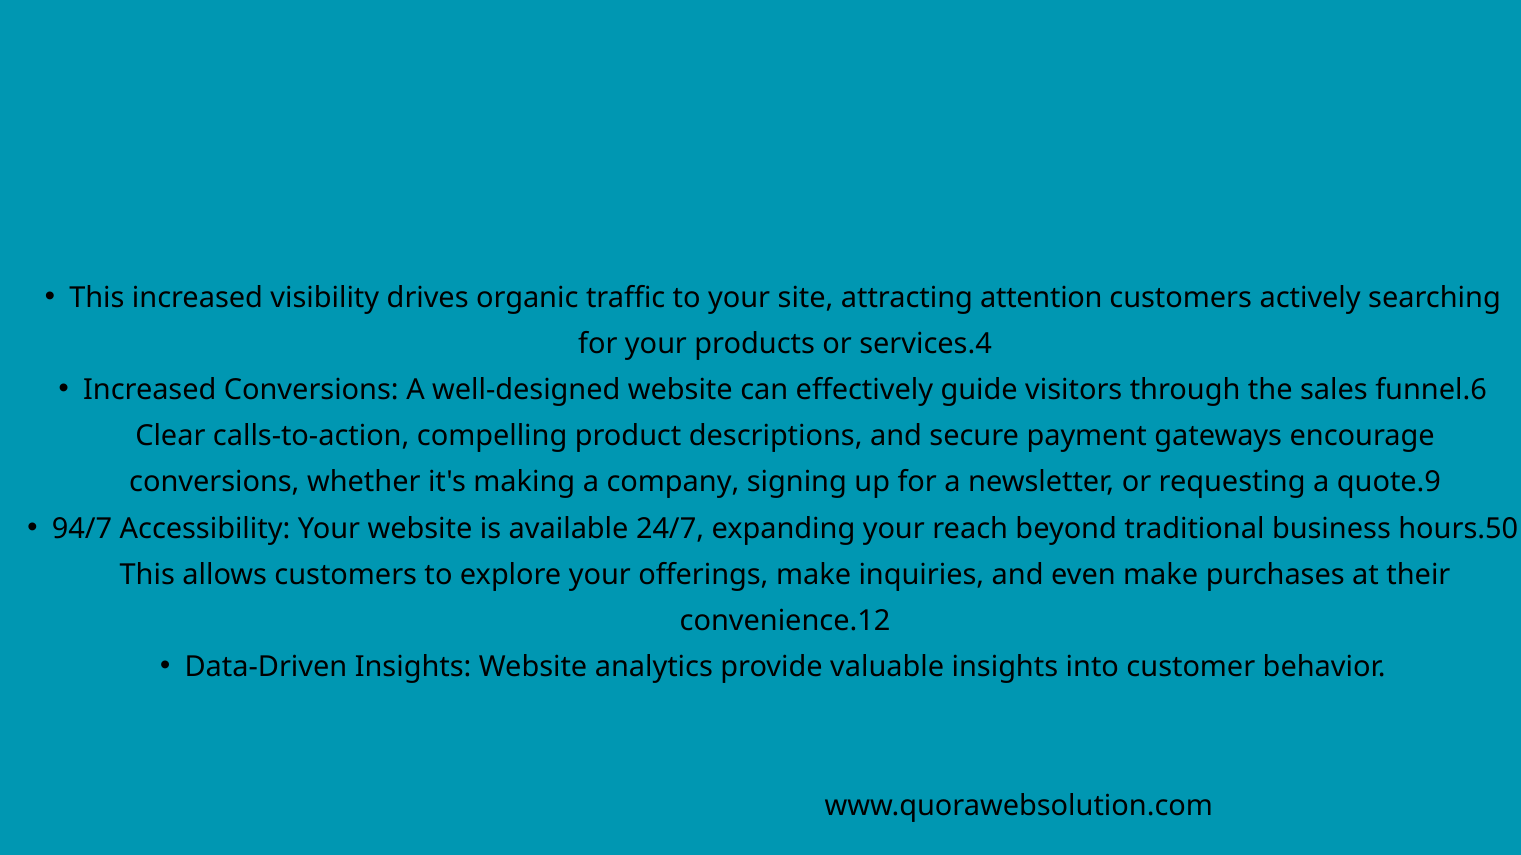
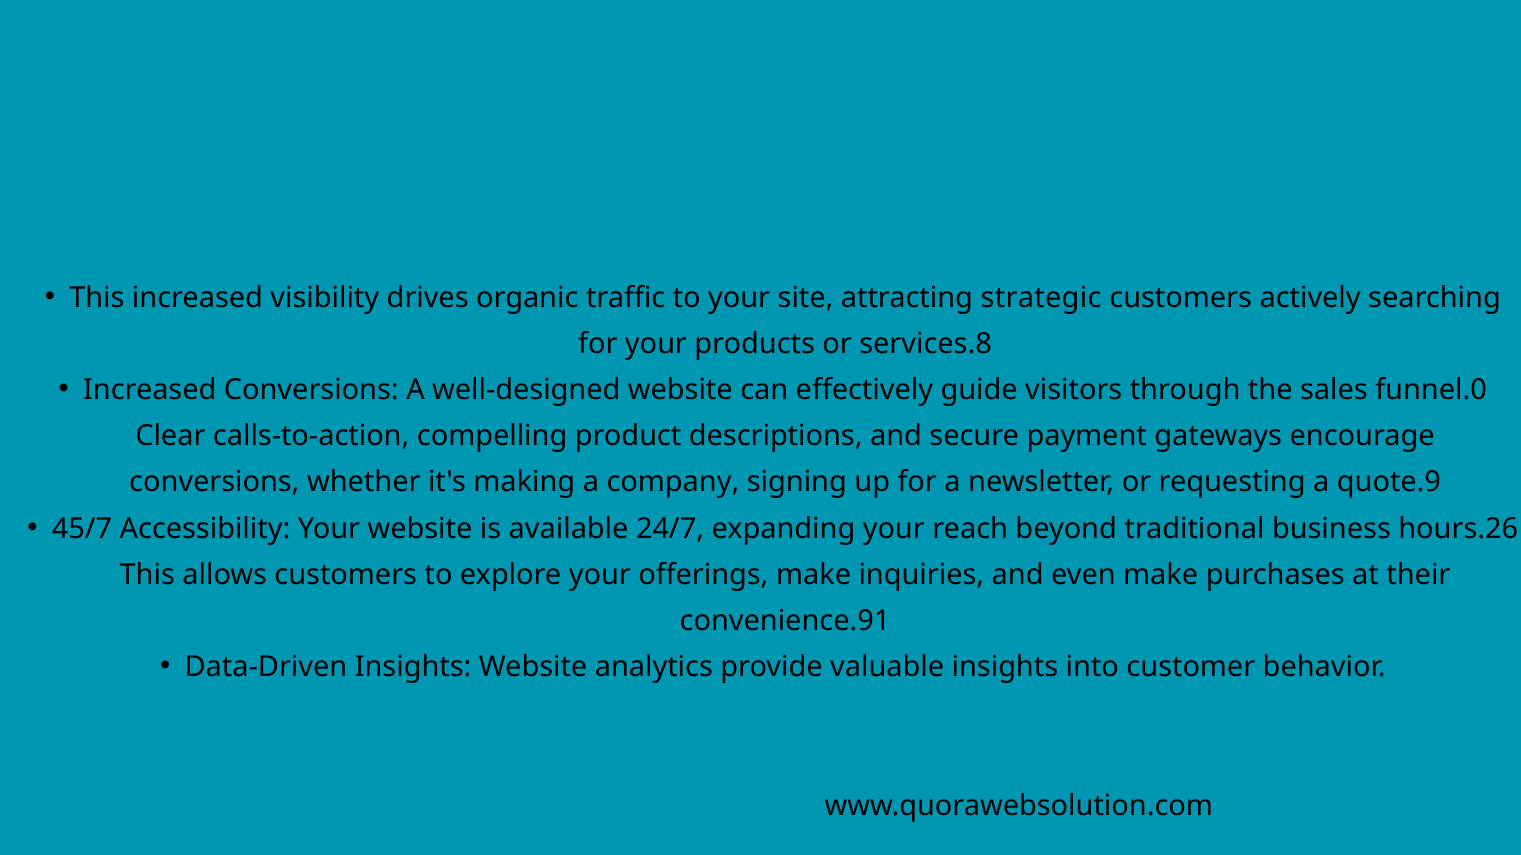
attention: attention -> strategic (1041, 298)
services.4: services.4 -> services.8 (926, 344)
funnel.6: funnel.6 -> funnel.0 (1431, 390)
94/7: 94/7 -> 45/7 (82, 529)
hours.50: hours.50 -> hours.26 (1458, 529)
convenience.12: convenience.12 -> convenience.91 (785, 621)
